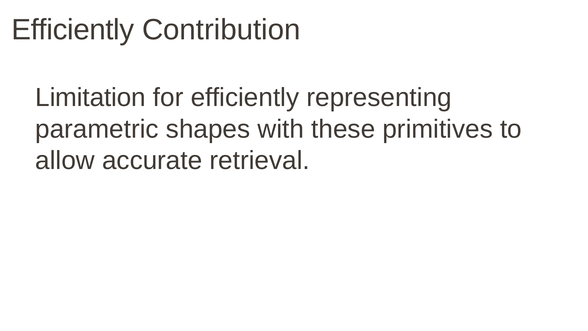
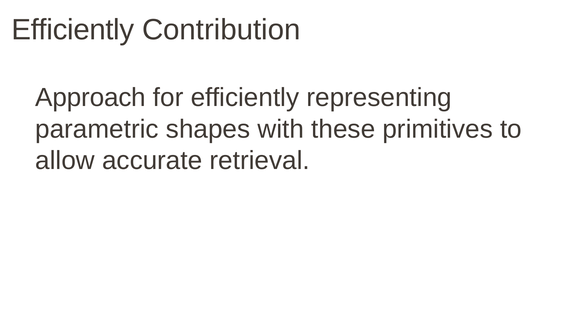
Limitation: Limitation -> Approach (91, 98)
